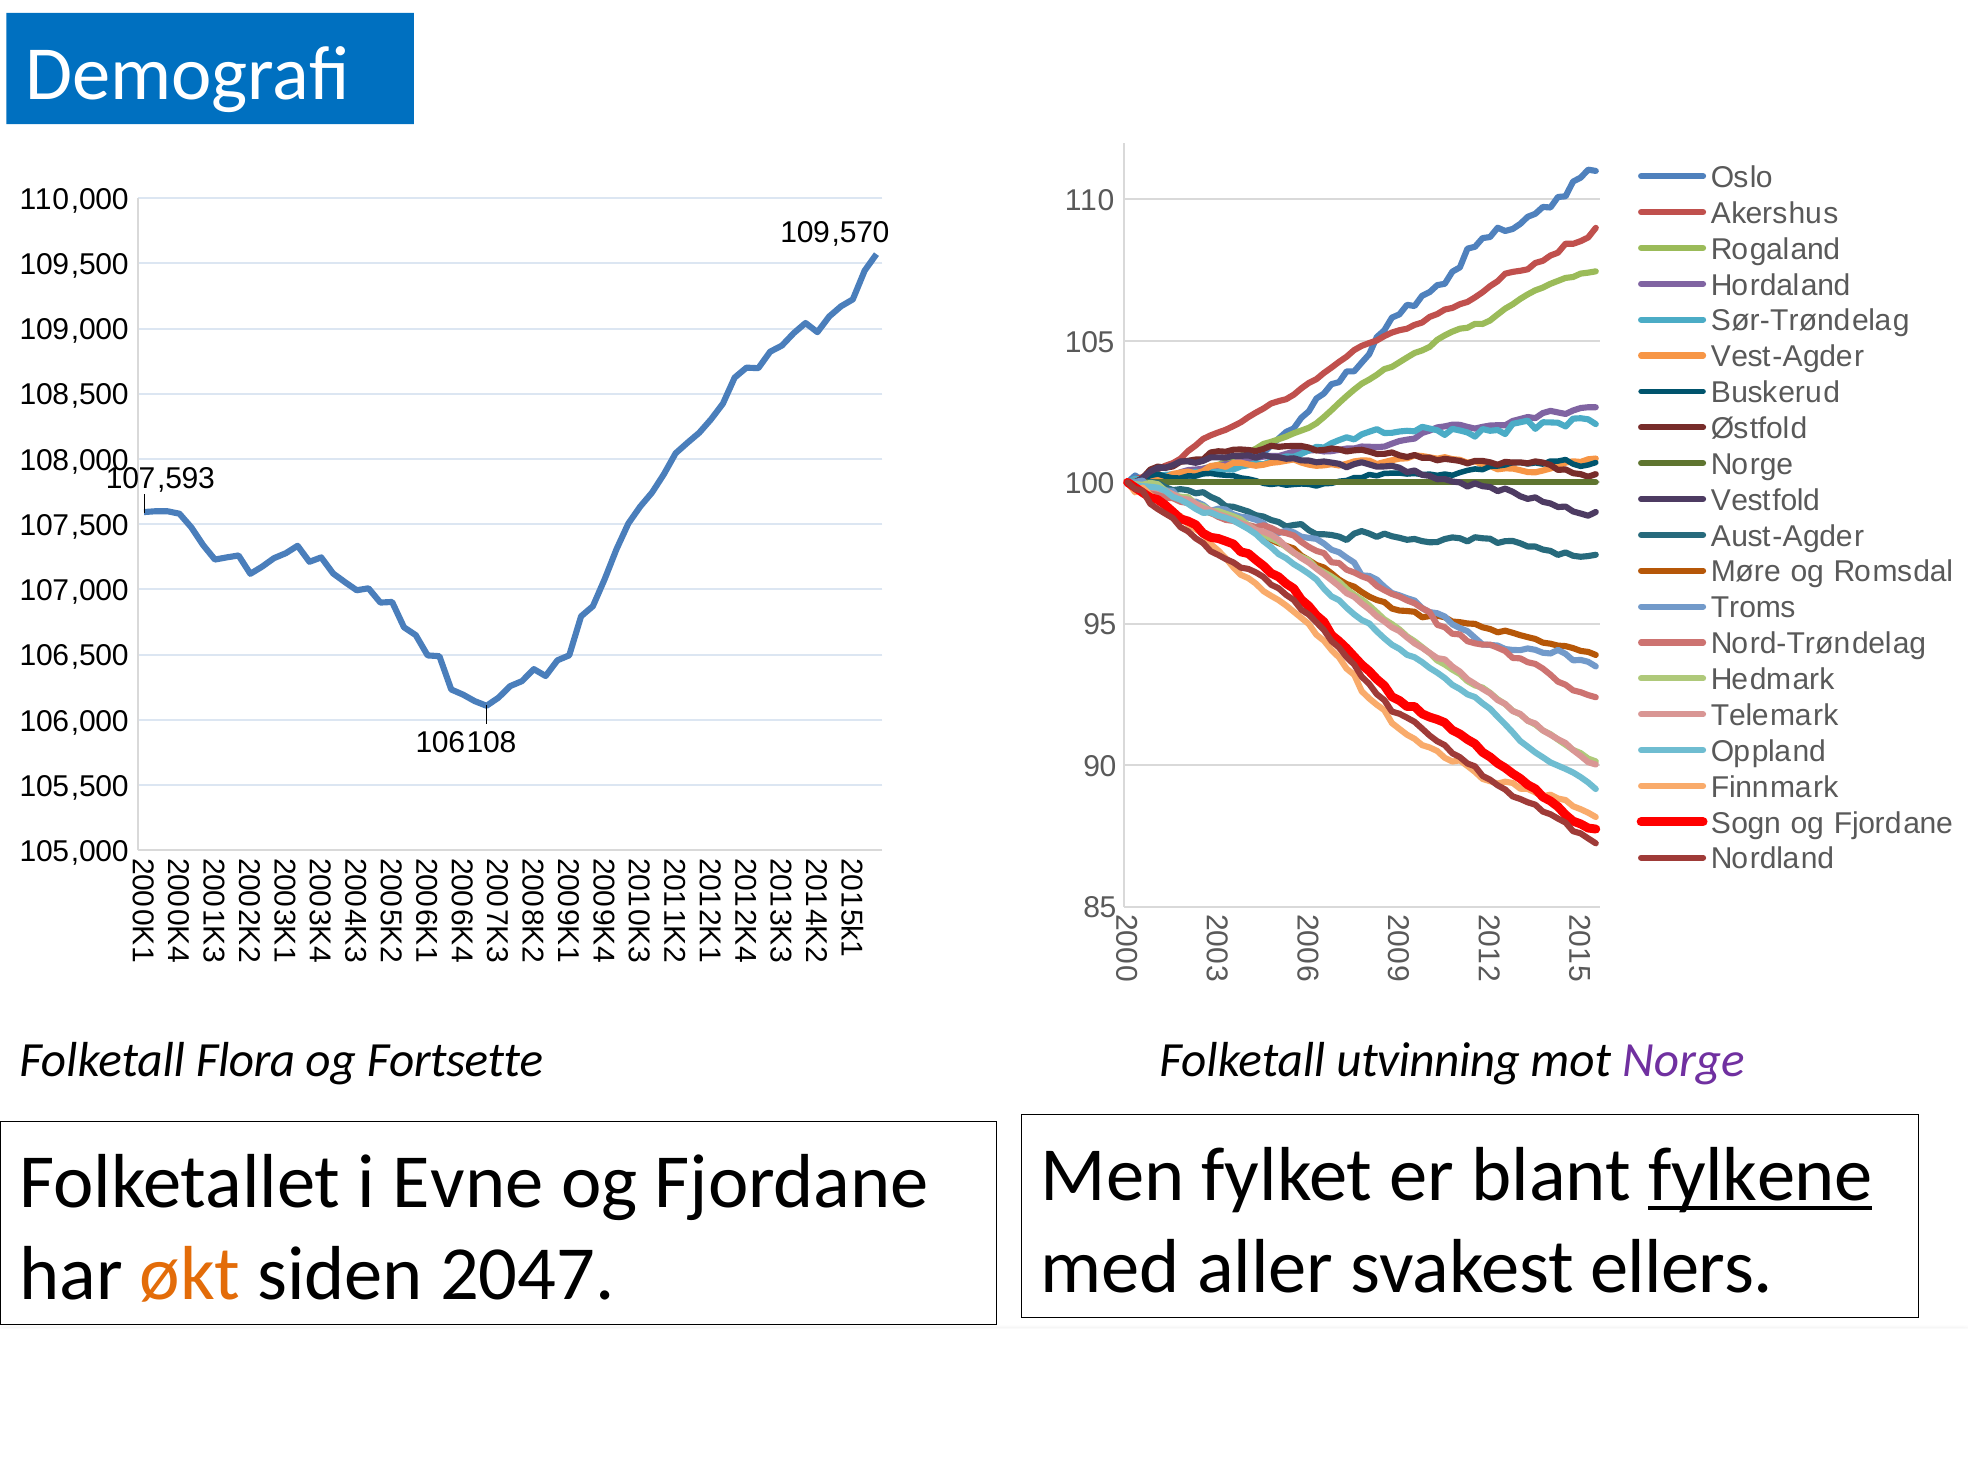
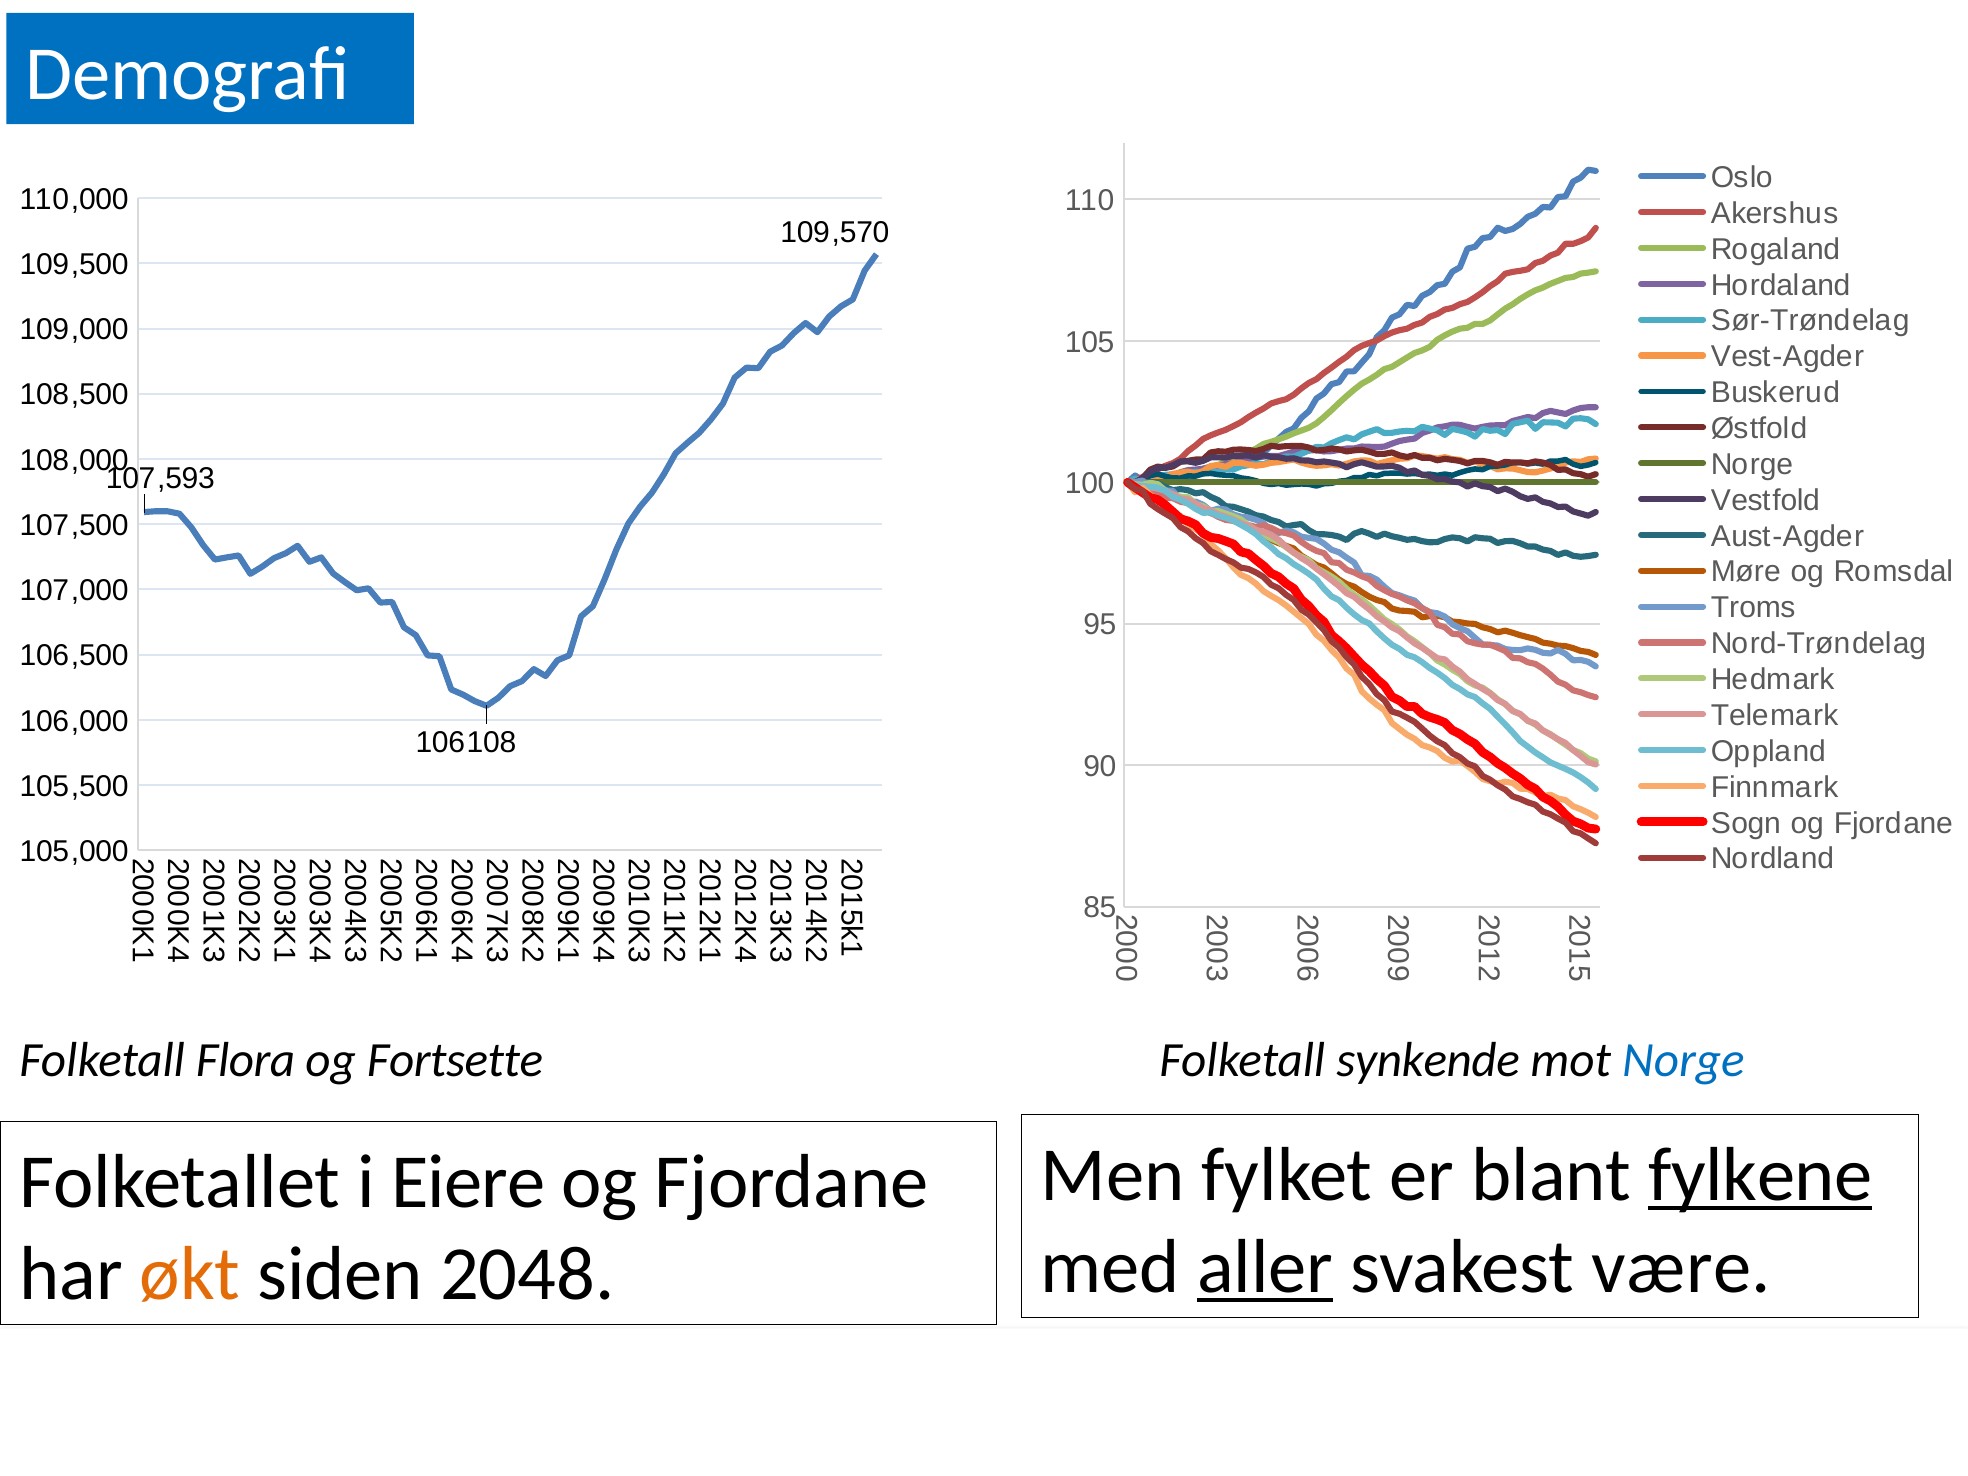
utvinning: utvinning -> synkende (1428, 1060)
Norge colour: purple -> blue (1683, 1060)
Evne: Evne -> Eiere (469, 1183)
aller underline: none -> present (1265, 1267)
ellers: ellers -> være (1681, 1267)
2047: 2047 -> 2048 (527, 1275)
